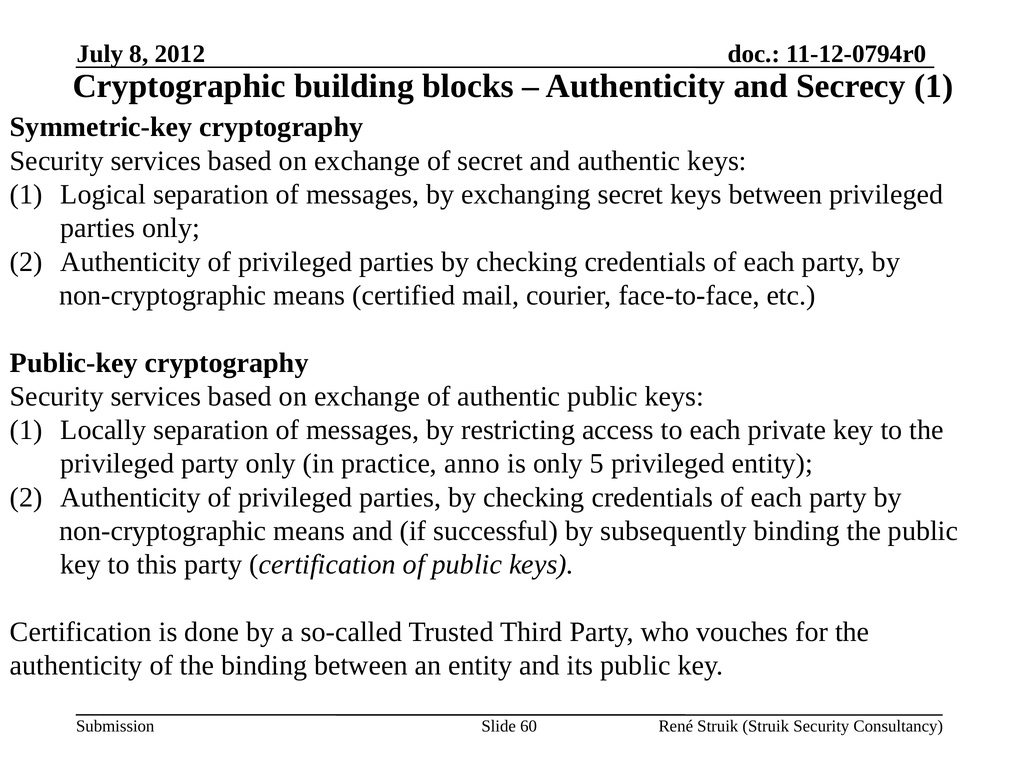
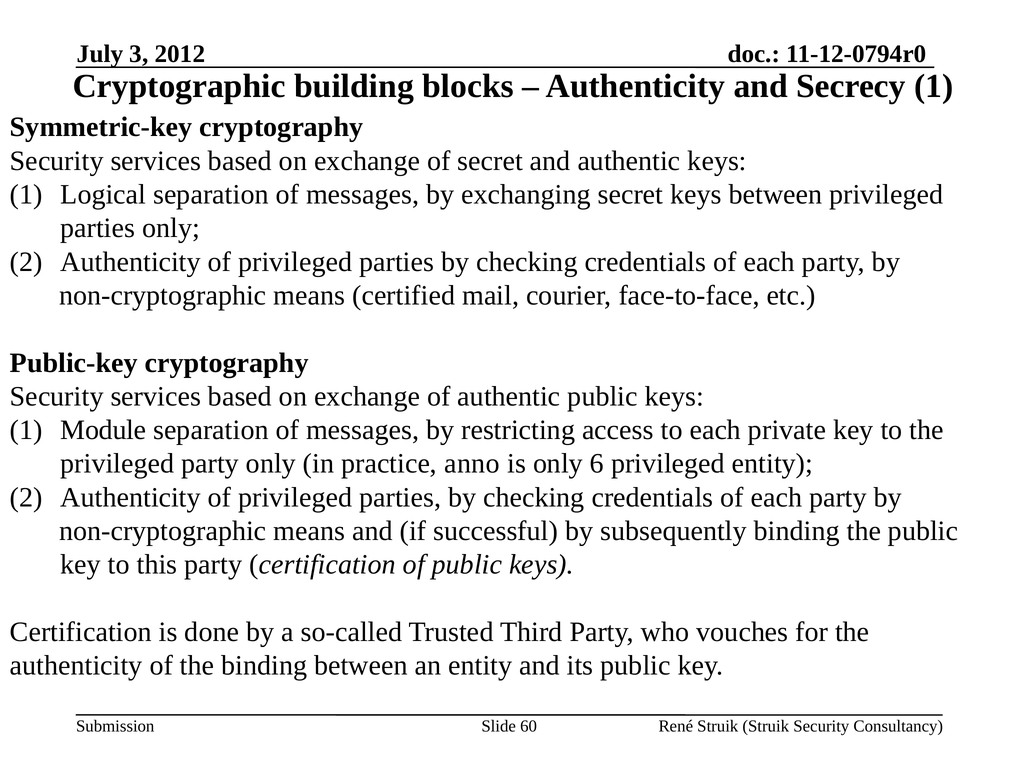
8: 8 -> 3 (139, 54)
Locally: Locally -> Module (103, 430)
5: 5 -> 6 (597, 464)
